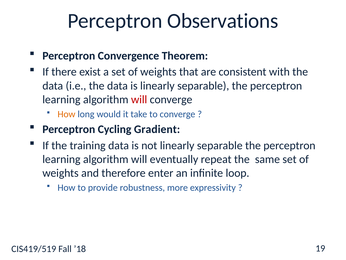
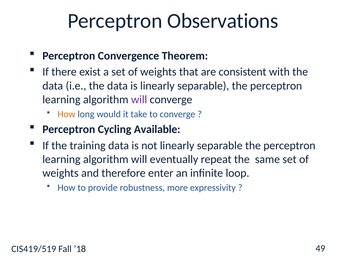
will colour: red -> purple (139, 99)
Gradient: Gradient -> Available (157, 129)
19: 19 -> 49 (320, 248)
